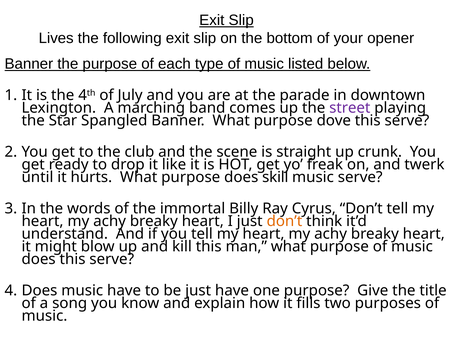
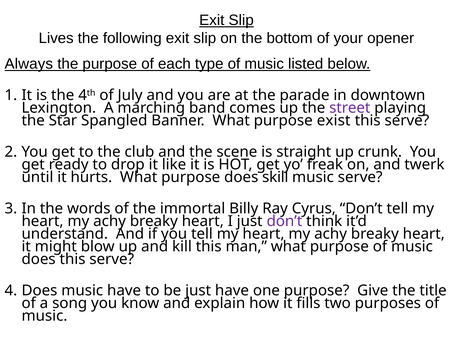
Banner: Banner -> Always (29, 64)
dove: dove -> exist (334, 121)
don’t colour: orange -> purple (284, 222)
